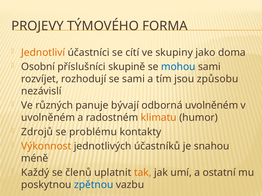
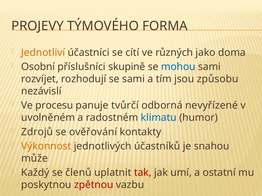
skupiny: skupiny -> různých (174, 53)
různých: různých -> procesu (54, 106)
bývají: bývají -> tvůrčí (125, 106)
odborná uvolněném: uvolněném -> nevyřízené (212, 106)
klimatu colour: orange -> blue (159, 118)
problému: problému -> ověřování (93, 132)
méně: méně -> může (35, 159)
tak colour: orange -> red (143, 173)
zpětnou colour: blue -> red (94, 185)
